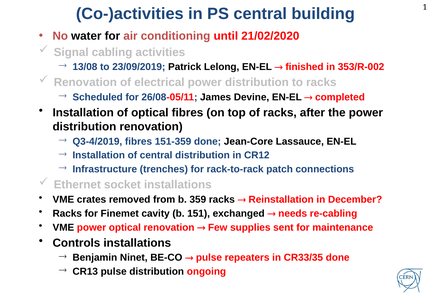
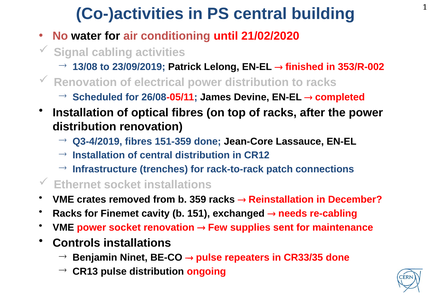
power optical: optical -> socket (125, 227)
